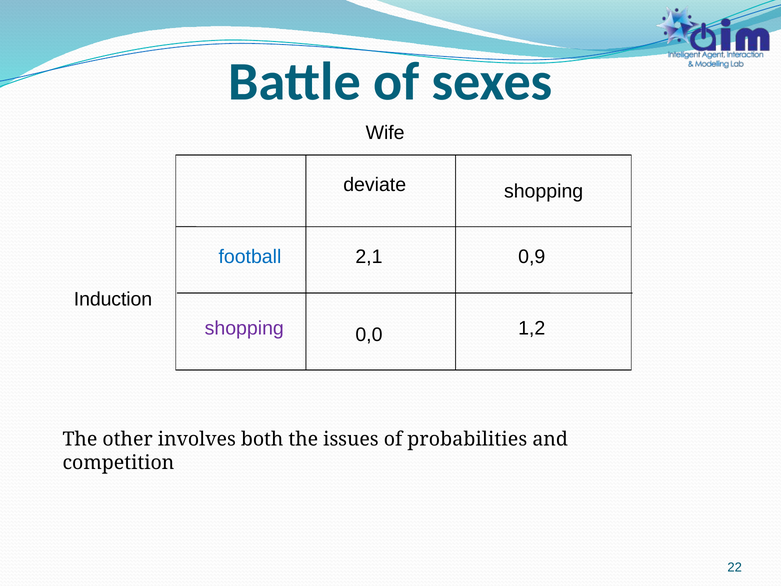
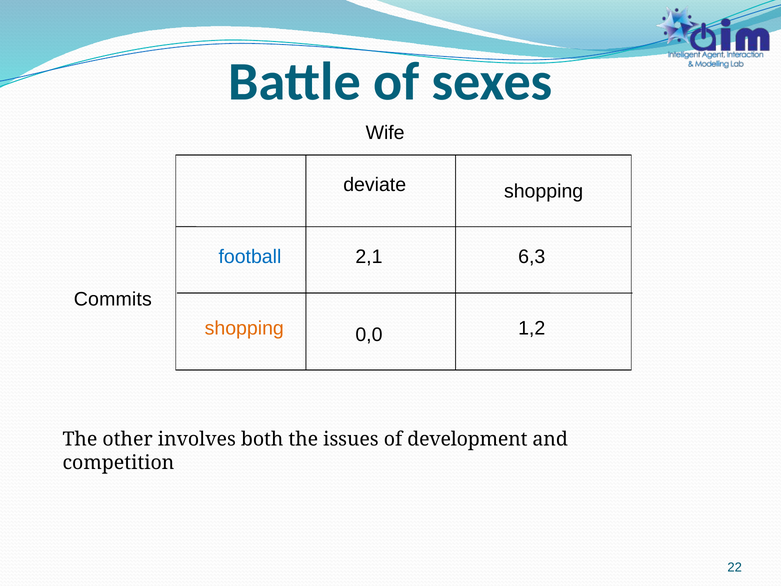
0,9: 0,9 -> 6,3 (532, 256)
Induction: Induction -> Commits (113, 299)
shopping colour: purple -> orange (244, 328)
probabilities: probabilities -> development (467, 439)
